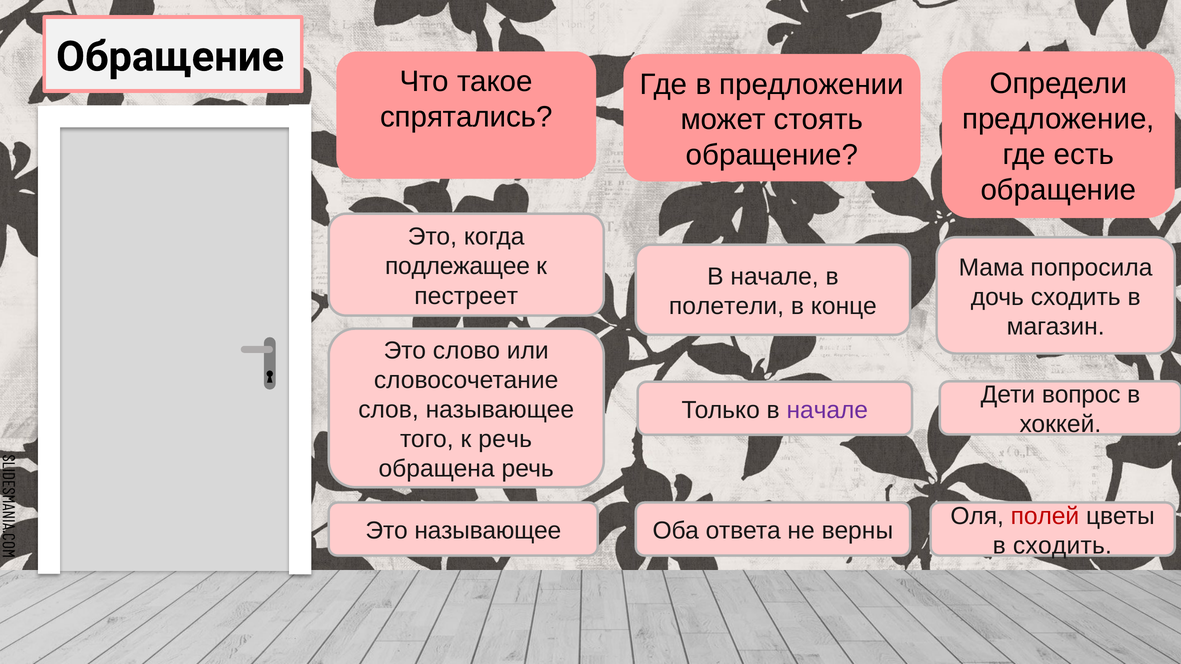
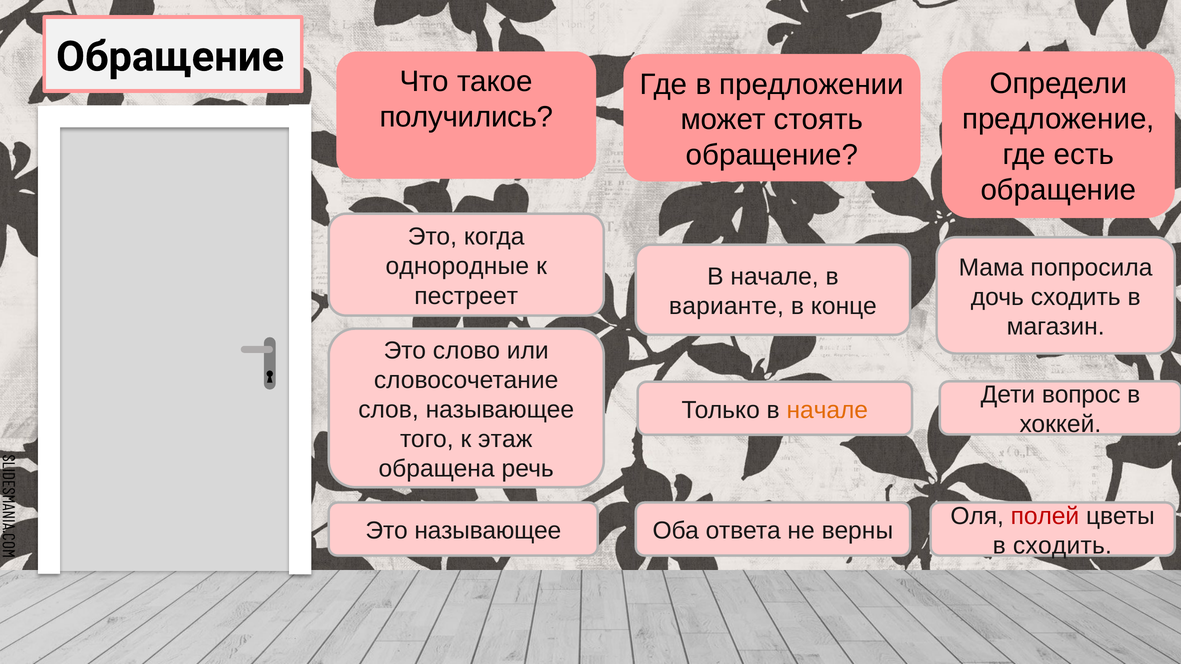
спрятались: спрятались -> получились (466, 117)
подлежащее: подлежащее -> однородные (457, 266)
полетели: полетели -> варианте (726, 306)
начале colour: purple -> orange (827, 410)
к речь: речь -> этаж (505, 439)
